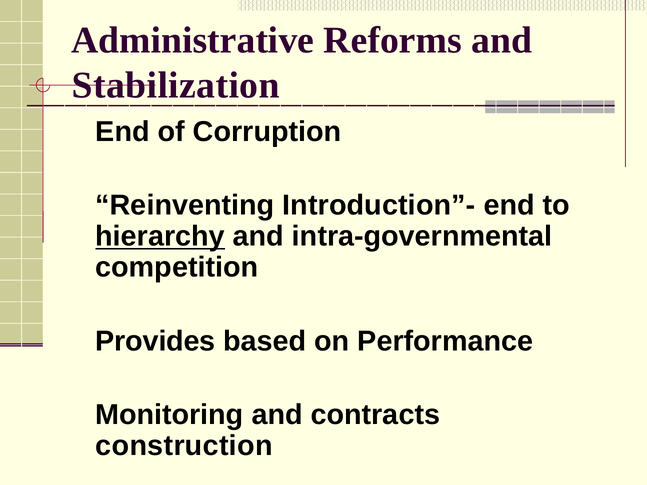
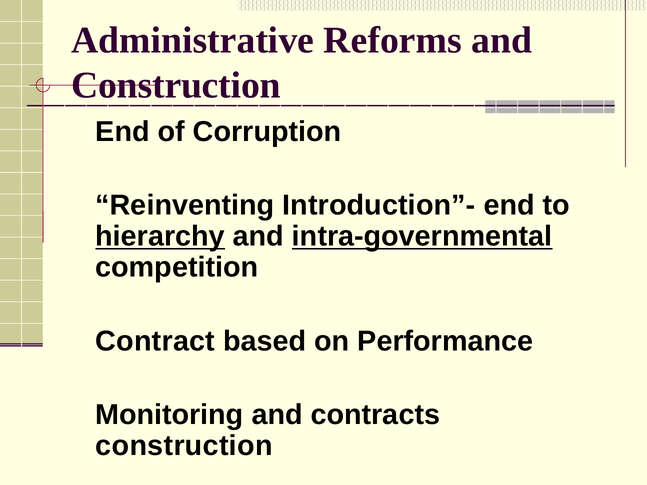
Stabilization: Stabilization -> Construction (176, 85)
intra-governmental underline: none -> present (422, 237)
Provides: Provides -> Contract (155, 341)
